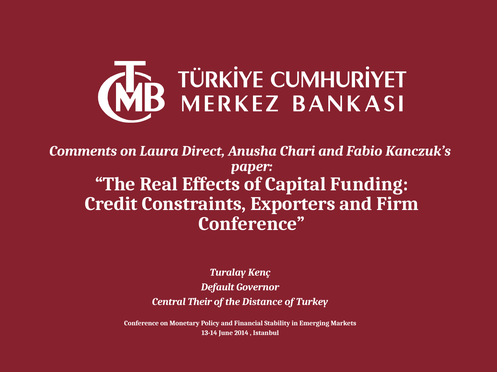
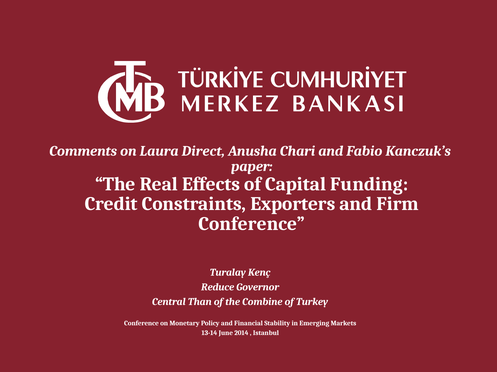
Default: Default -> Reduce (218, 288)
Their: Their -> Than (200, 302)
Distance: Distance -> Combine (262, 302)
